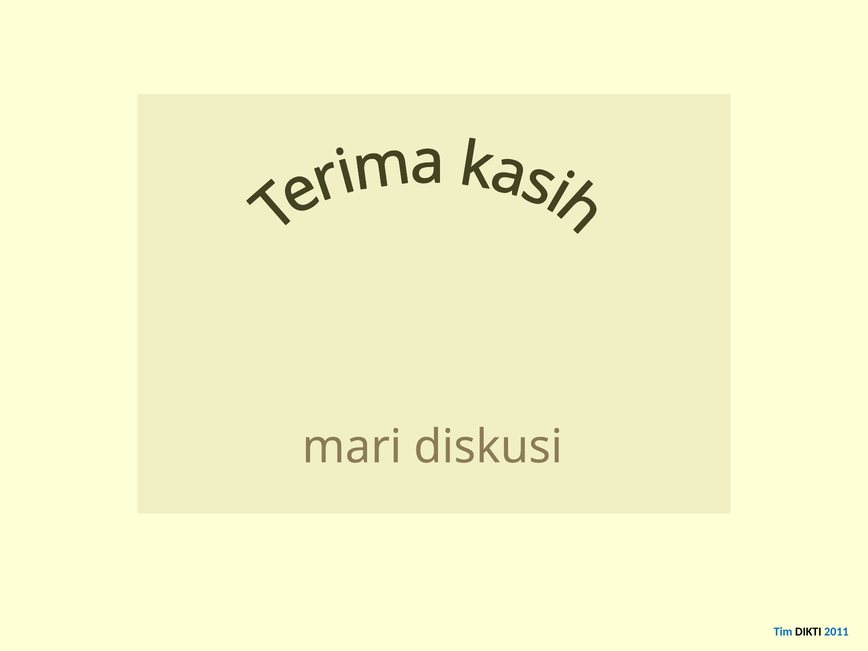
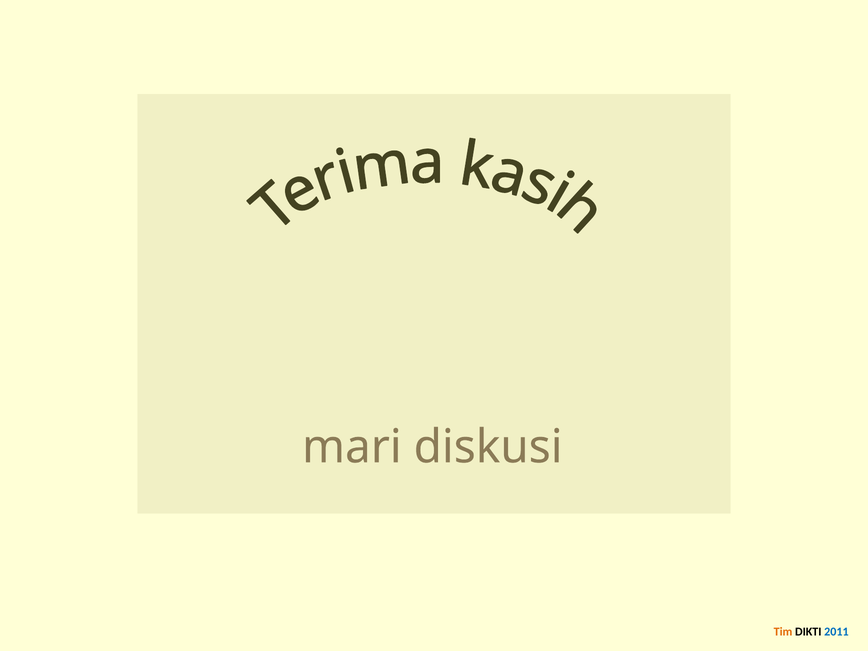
Tim colour: blue -> orange (783, 632)
